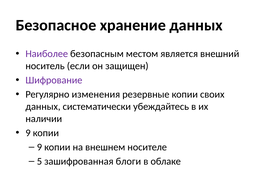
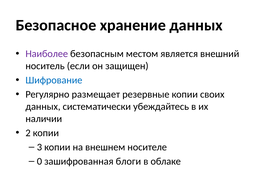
Шифрование colour: purple -> blue (54, 80)
изменения: изменения -> размещает (96, 94)
9: 9 -> 2 (28, 133)
9: 9 -> 3 (39, 147)
5: 5 -> 0 (39, 161)
